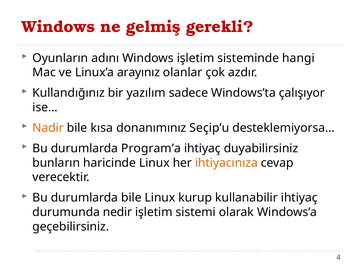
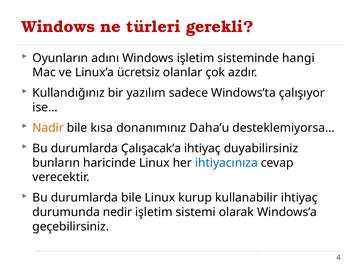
gelmiş: gelmiş -> türleri (153, 27)
arayınız: arayınız -> ücretsiz (139, 72)
Seçip’u: Seçip’u -> Daha’u (209, 128)
Program’a: Program’a -> Çalışacak’a (151, 148)
ihtiyacınıza colour: orange -> blue (226, 163)
